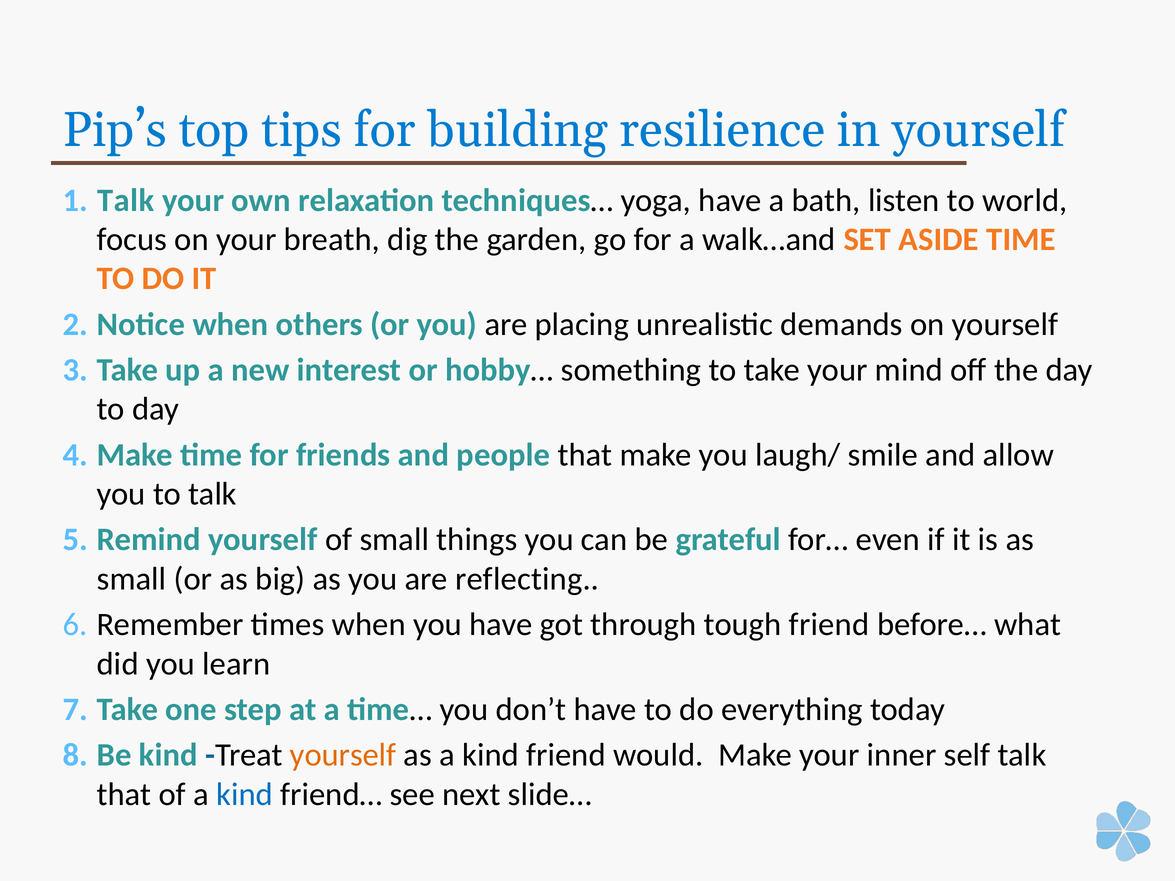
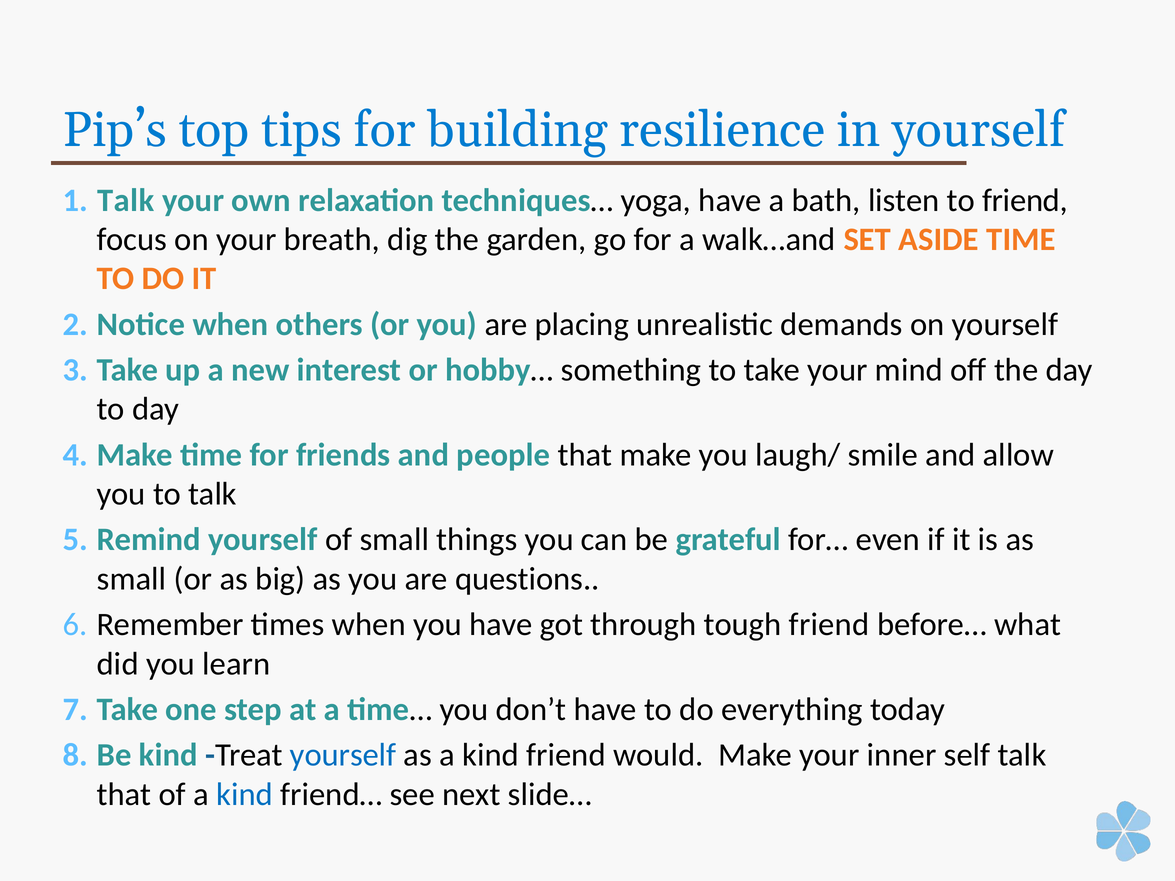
to world: world -> friend (1025, 200)
reflecting: reflecting -> questions (527, 579)
yourself colour: orange -> blue (343, 755)
